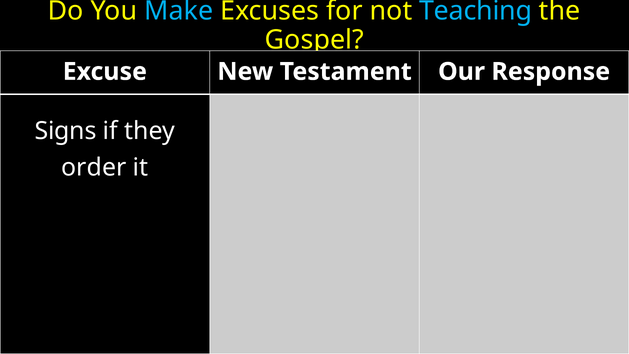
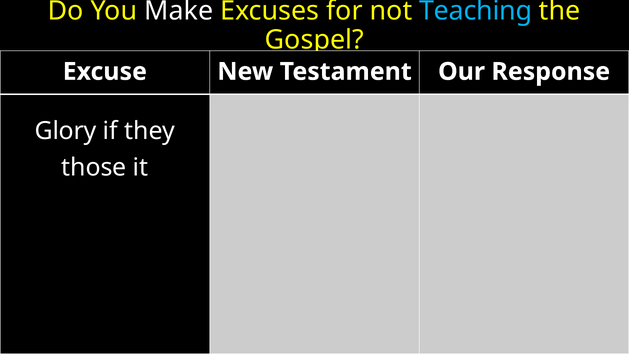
Make colour: light blue -> white (179, 11)
Signs: Signs -> Glory (66, 131)
order: order -> those (94, 167)
